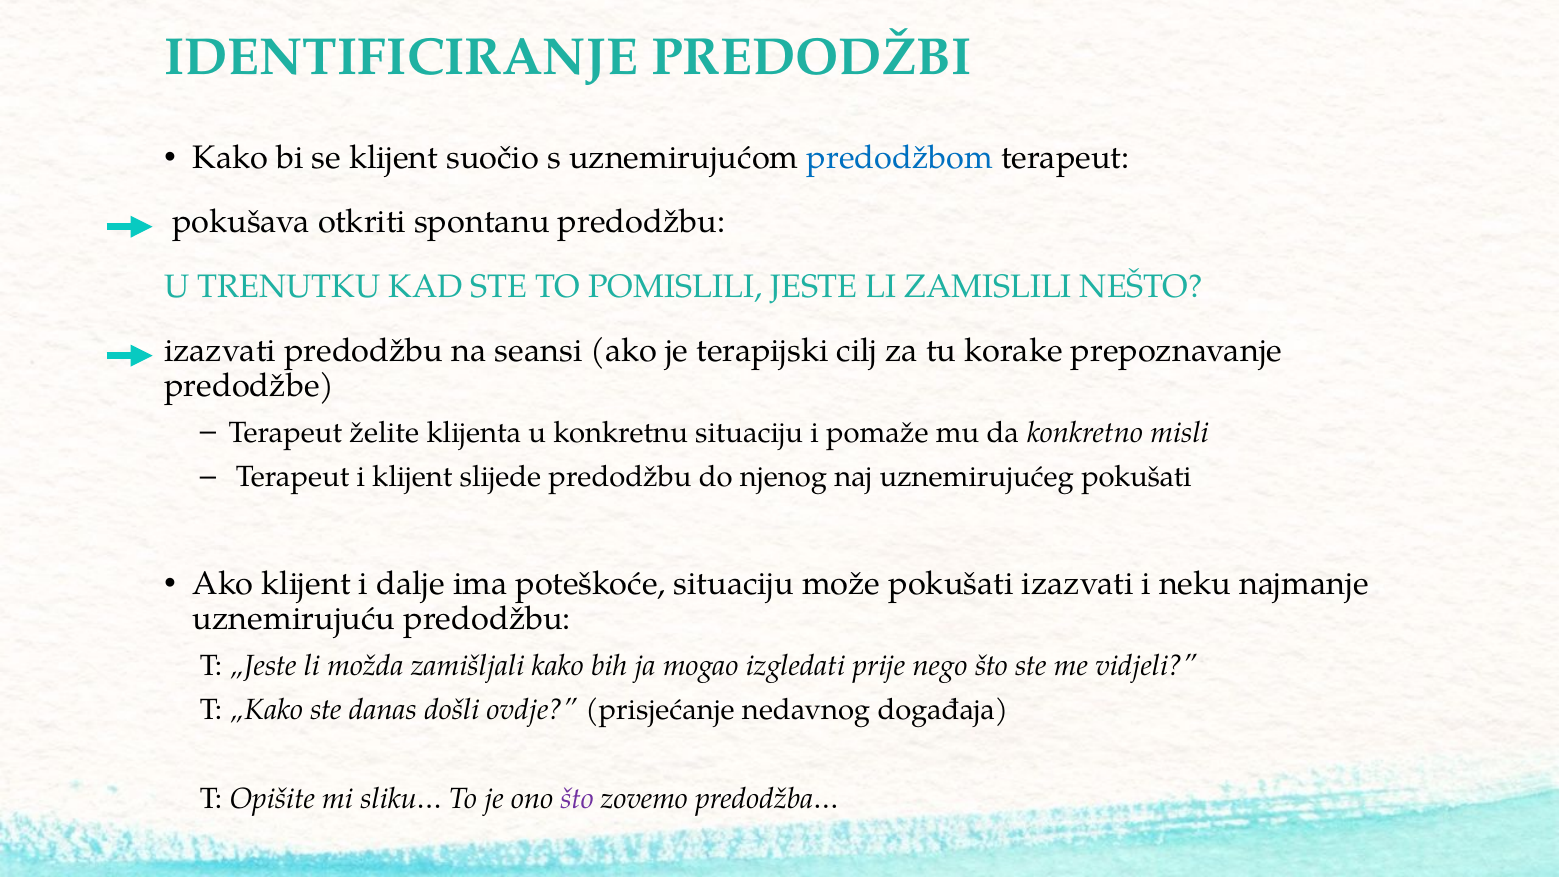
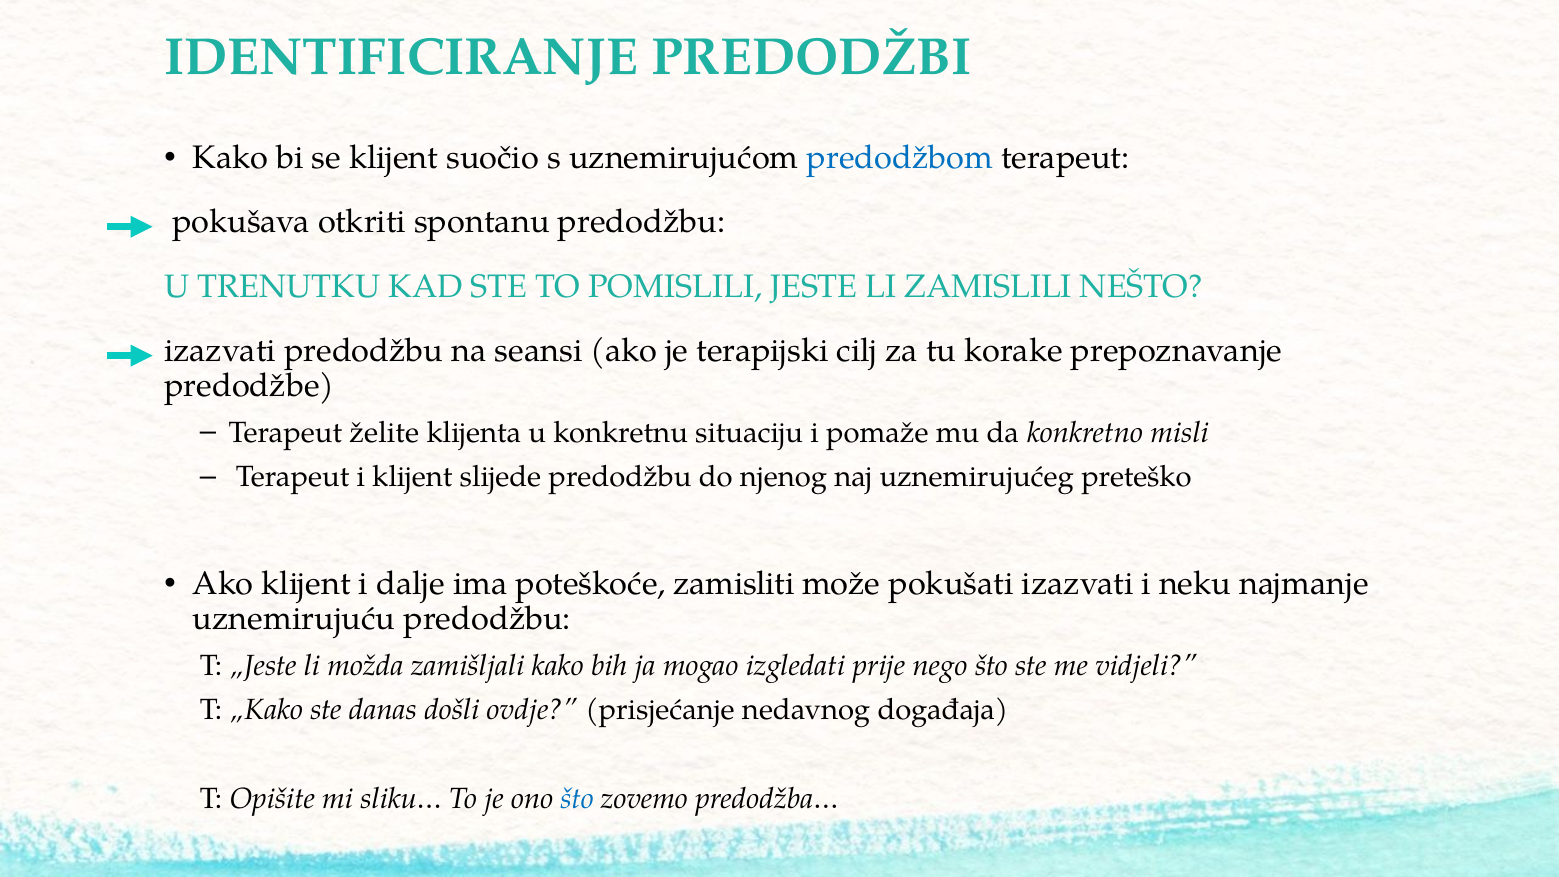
uznemirujućeg pokušati: pokušati -> preteško (1136, 477)
poteškoće situaciju: situaciju -> zamisliti (734, 584)
što colour: purple -> blue (577, 799)
